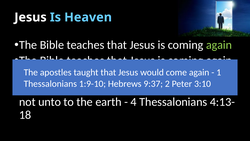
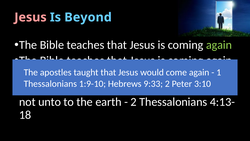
Jesus colour: white -> pink (31, 17)
Heaven: Heaven -> Beyond (88, 17)
9:37: 9:37 -> 9:33 (153, 83)
4: 4 -> 2 (134, 102)
